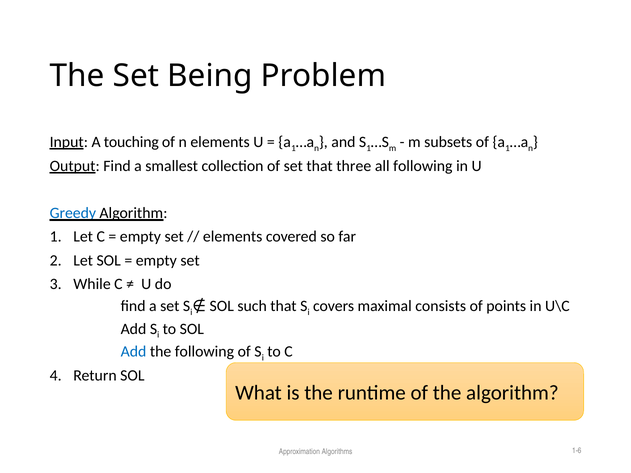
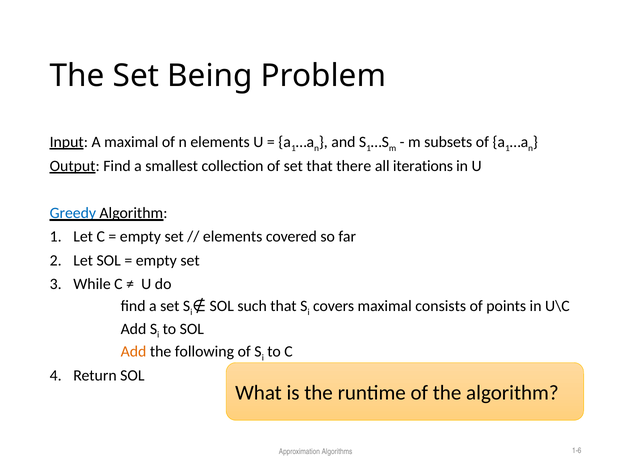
A touching: touching -> maximal (131, 142)
three: three -> there (354, 166)
all following: following -> iterations (423, 166)
Add colour: blue -> orange (134, 352)
